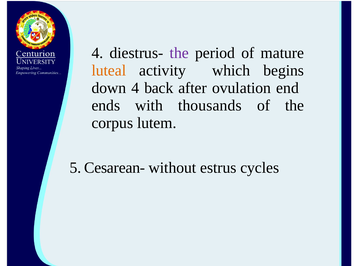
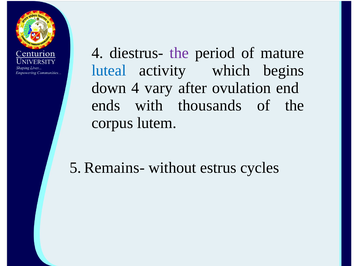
luteal colour: orange -> blue (109, 70)
back: back -> vary (159, 88)
Cesarean-: Cesarean- -> Remains- (114, 167)
